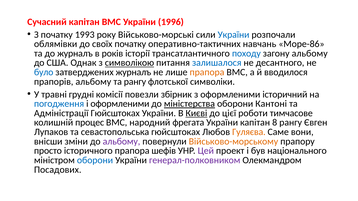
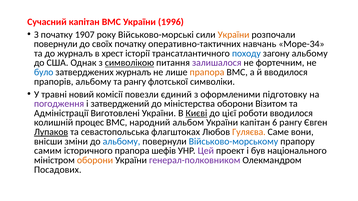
1993: 1993 -> 1907 (85, 35)
України colour: blue -> orange (234, 35)
облямівки: облямівки -> повернули (56, 44)
Море-86: Море-86 -> Море-34 (301, 44)
років: років -> хрест (112, 54)
залишалося colour: blue -> purple (217, 63)
десантного: десантного -> фортечним (280, 63)
грудні: грудні -> новий (81, 95)
збірник: збірник -> єдиний (176, 95)
історичний: історичний -> підготовку (285, 95)
погодження colour: blue -> purple (59, 104)
і оформленими: оформленими -> затверджений (120, 104)
міністерства underline: present -> none (189, 104)
Кантоні: Кантоні -> Візитом (271, 104)
Адміністрації Гюйсштоках: Гюйсштоках -> Виготовлені (115, 113)
роботи тимчасове: тимчасове -> вводилося (291, 113)
фрегата: фрегата -> альбом (188, 123)
8: 8 -> 6 (275, 123)
Лупаков underline: none -> present (51, 132)
севастопольська гюйсштоках: гюйсштоках -> флагштоках (176, 132)
альбому colour: purple -> blue (121, 142)
Військово-морському colour: orange -> blue (233, 142)
просто: просто -> самим (48, 151)
оборони colour: blue -> orange (95, 160)
